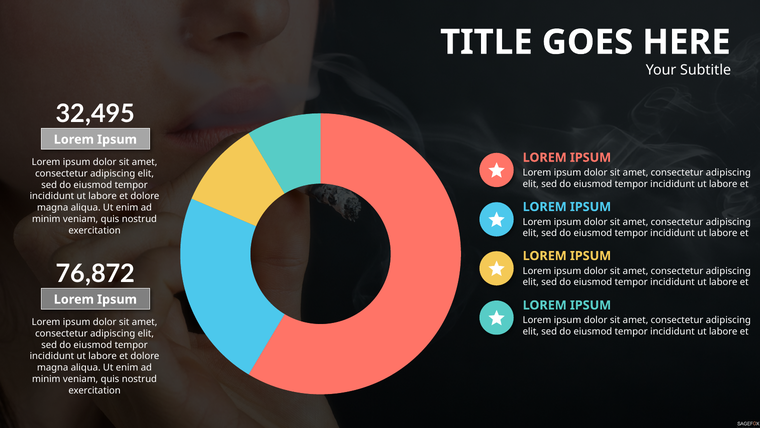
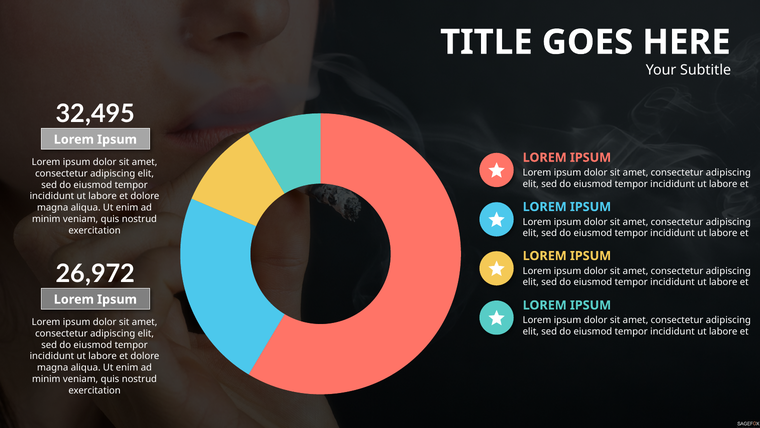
76,872: 76,872 -> 26,972 (95, 274)
